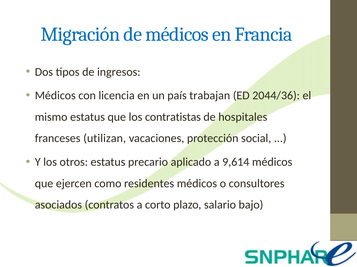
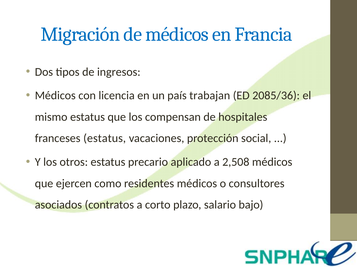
2044/36: 2044/36 -> 2085/36 (276, 96)
contratistas: contratistas -> compensan (173, 117)
franceses utilizan: utilizan -> estatus (105, 139)
9,614: 9,614 -> 2,508 (236, 162)
